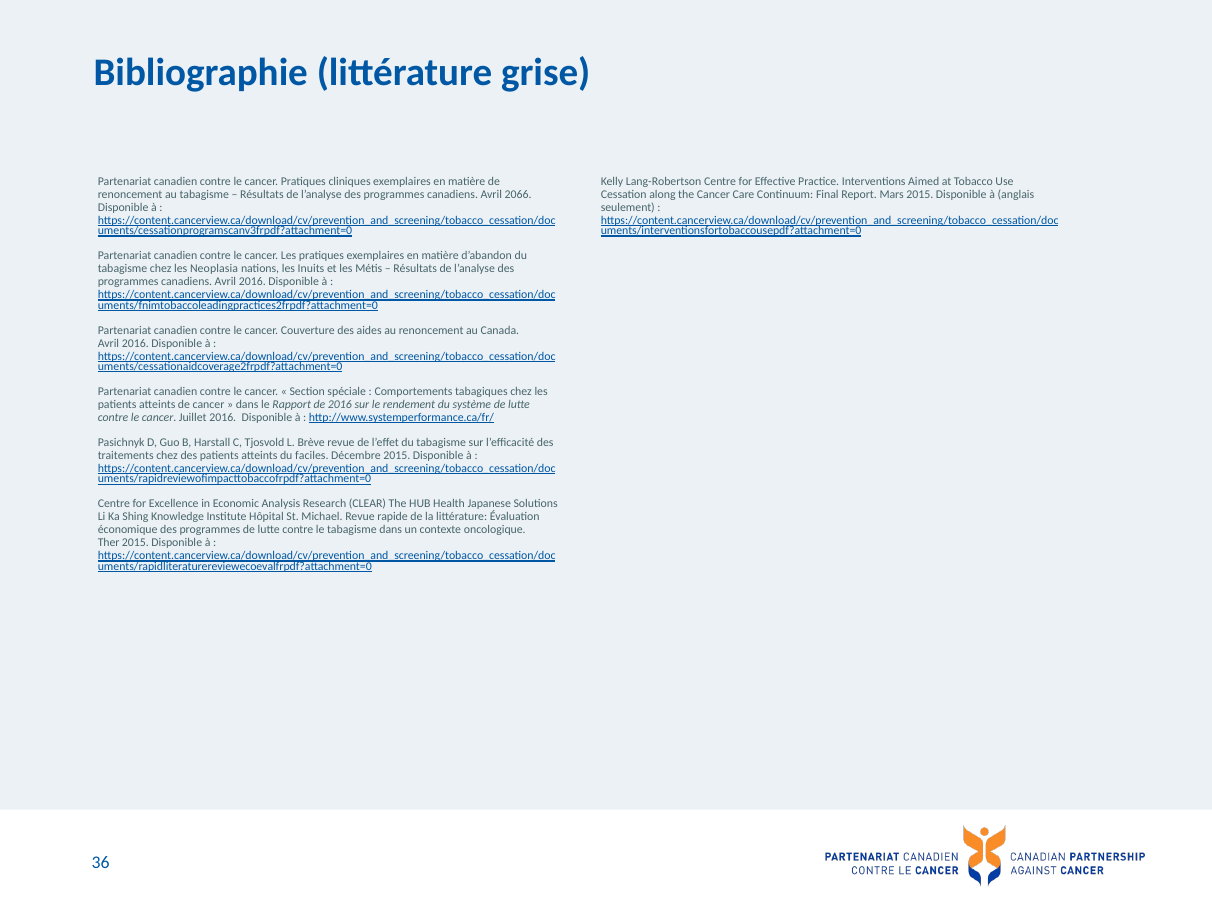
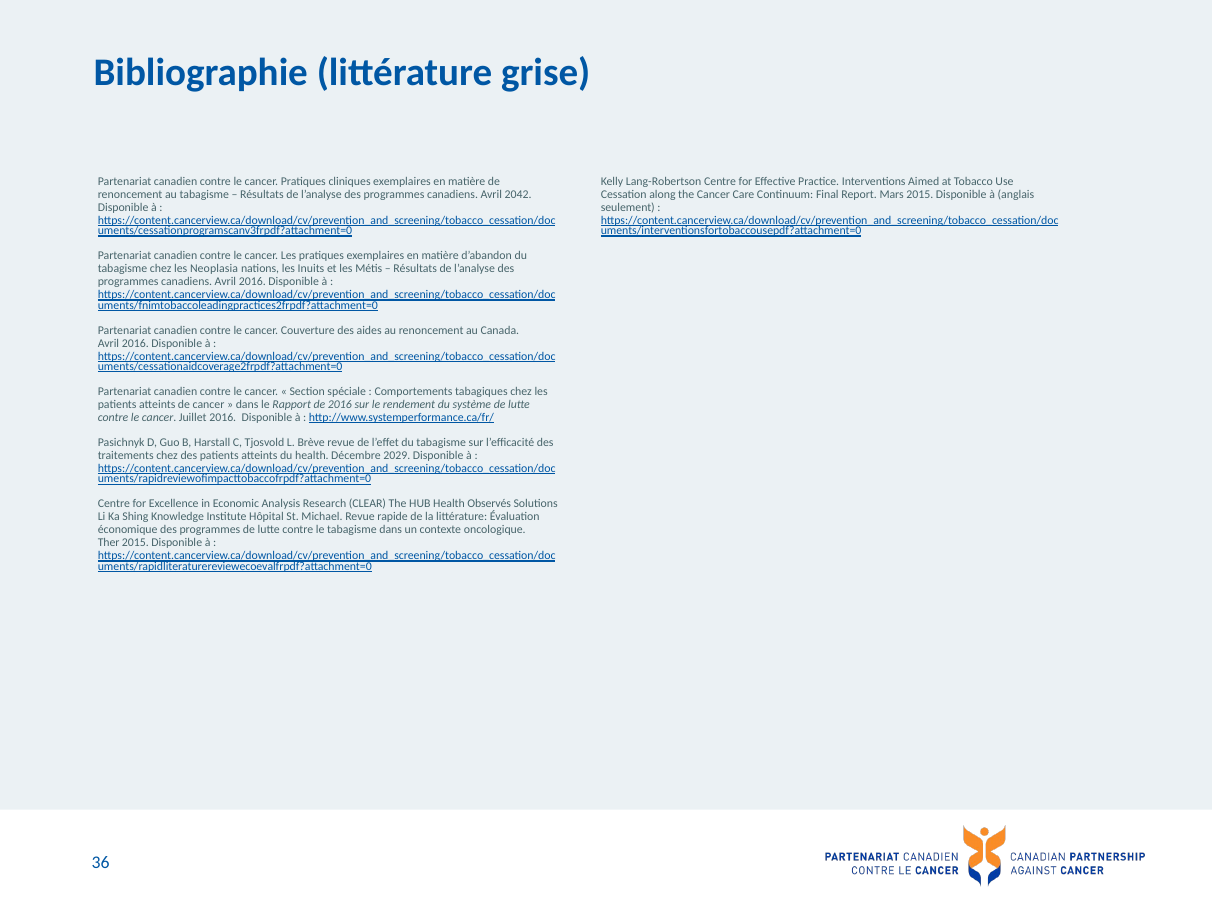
2066: 2066 -> 2042 (518, 194)
du faciles: faciles -> health (312, 456)
Décembre 2015: 2015 -> 2029 (397, 456)
Japanese: Japanese -> Observés (489, 504)
